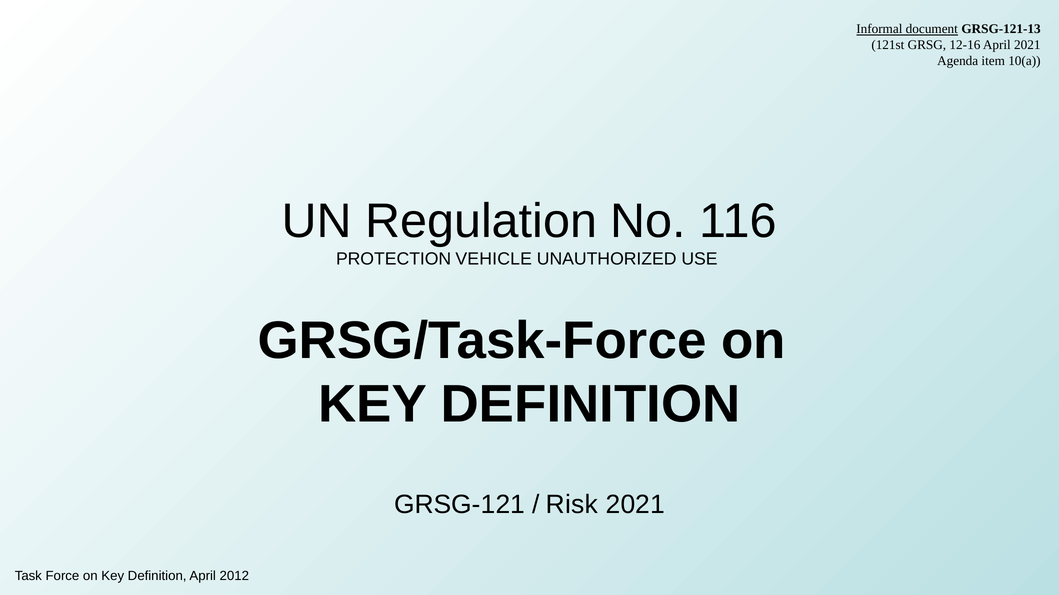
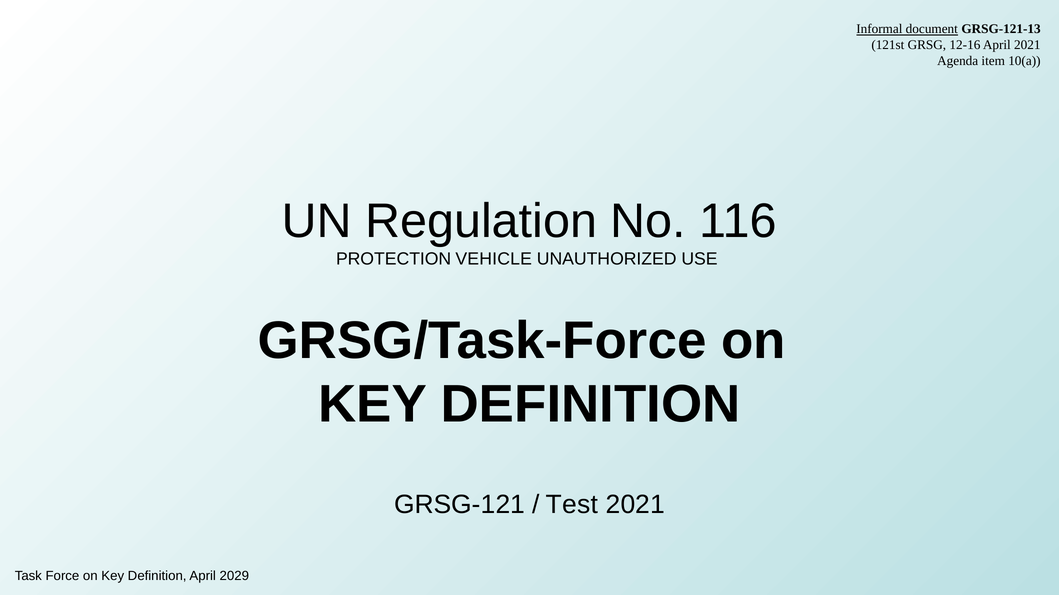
Risk: Risk -> Test (572, 505)
2012: 2012 -> 2029 (234, 576)
